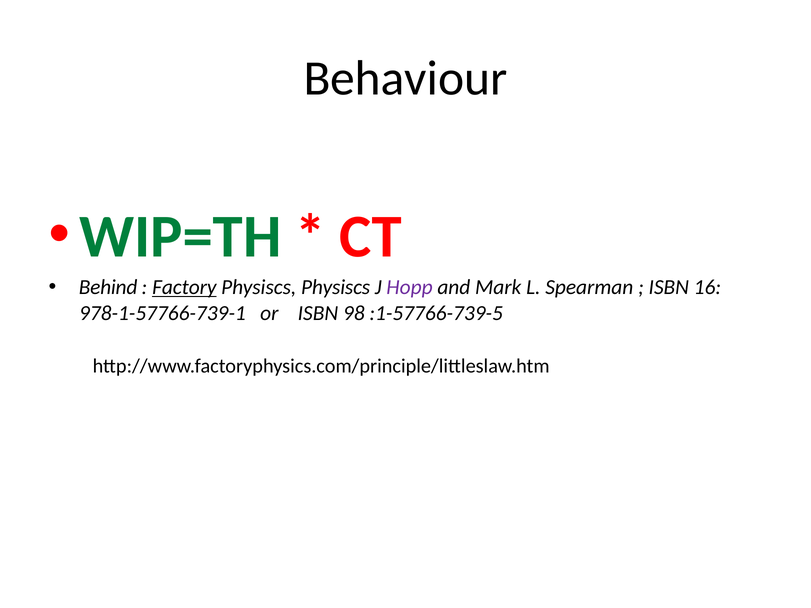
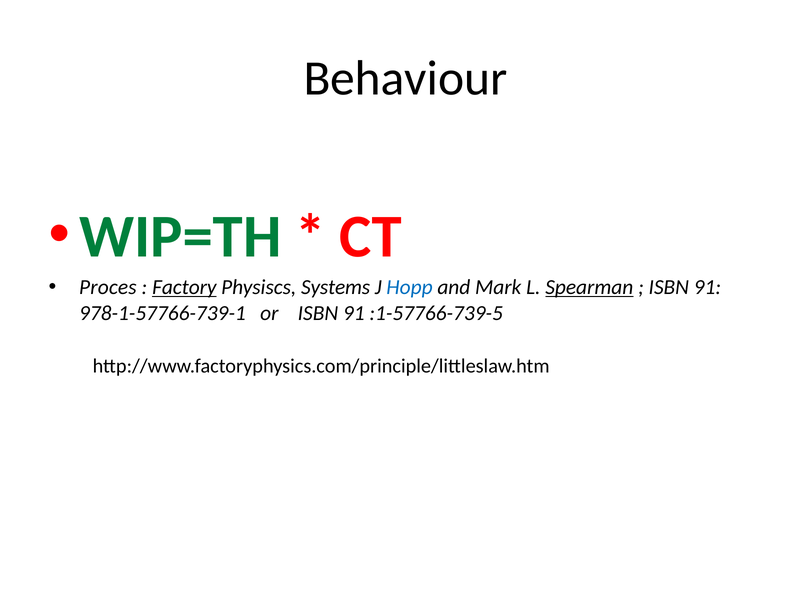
Behind: Behind -> Proces (108, 287)
Physiscs Physiscs: Physiscs -> Systems (336, 287)
Hopp colour: purple -> blue (409, 287)
Spearman underline: none -> present (589, 287)
16: 16 -> 91 (707, 287)
or ISBN 98: 98 -> 91 (354, 313)
